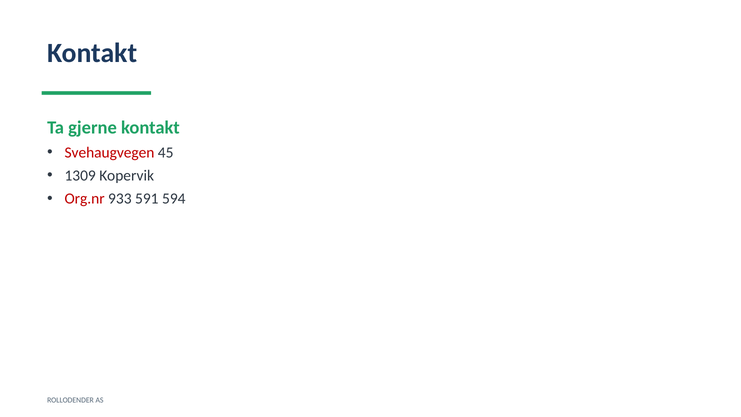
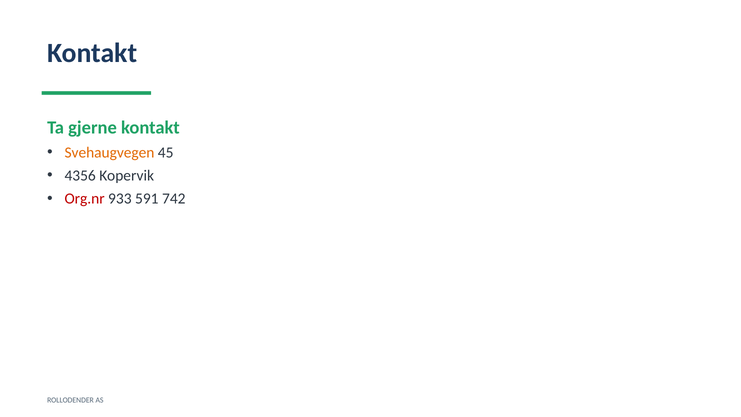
Svehaugvegen colour: red -> orange (109, 152)
1309: 1309 -> 4356 (80, 176)
594: 594 -> 742 (174, 199)
